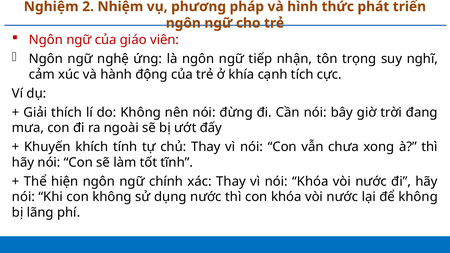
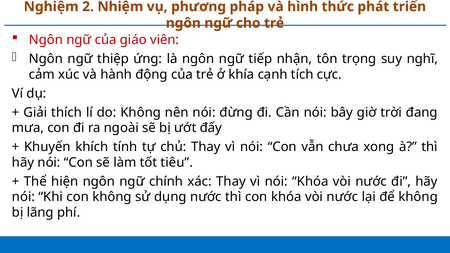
nghệ: nghệ -> thiệp (113, 59)
tĩnh: tĩnh -> tiêu (177, 163)
